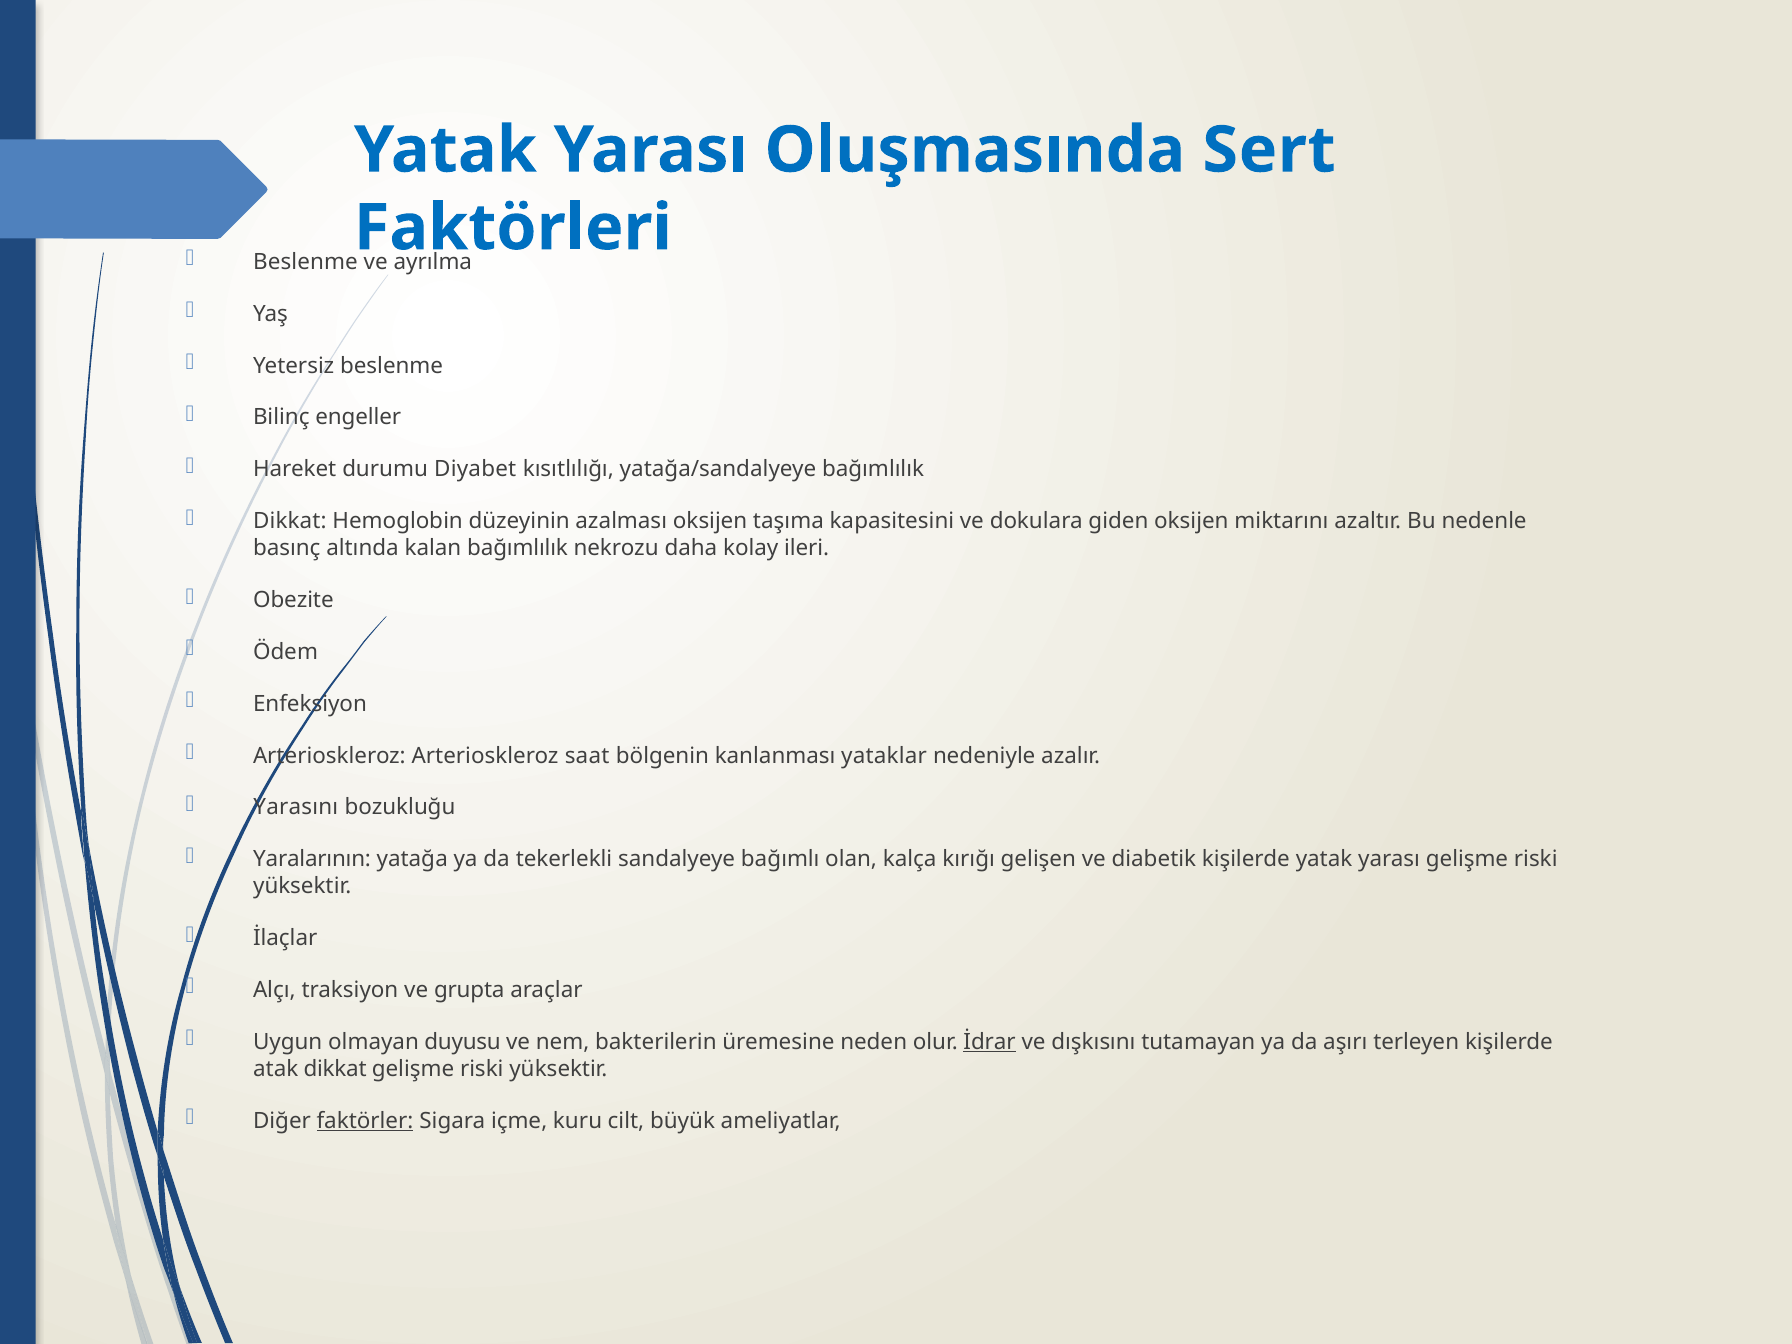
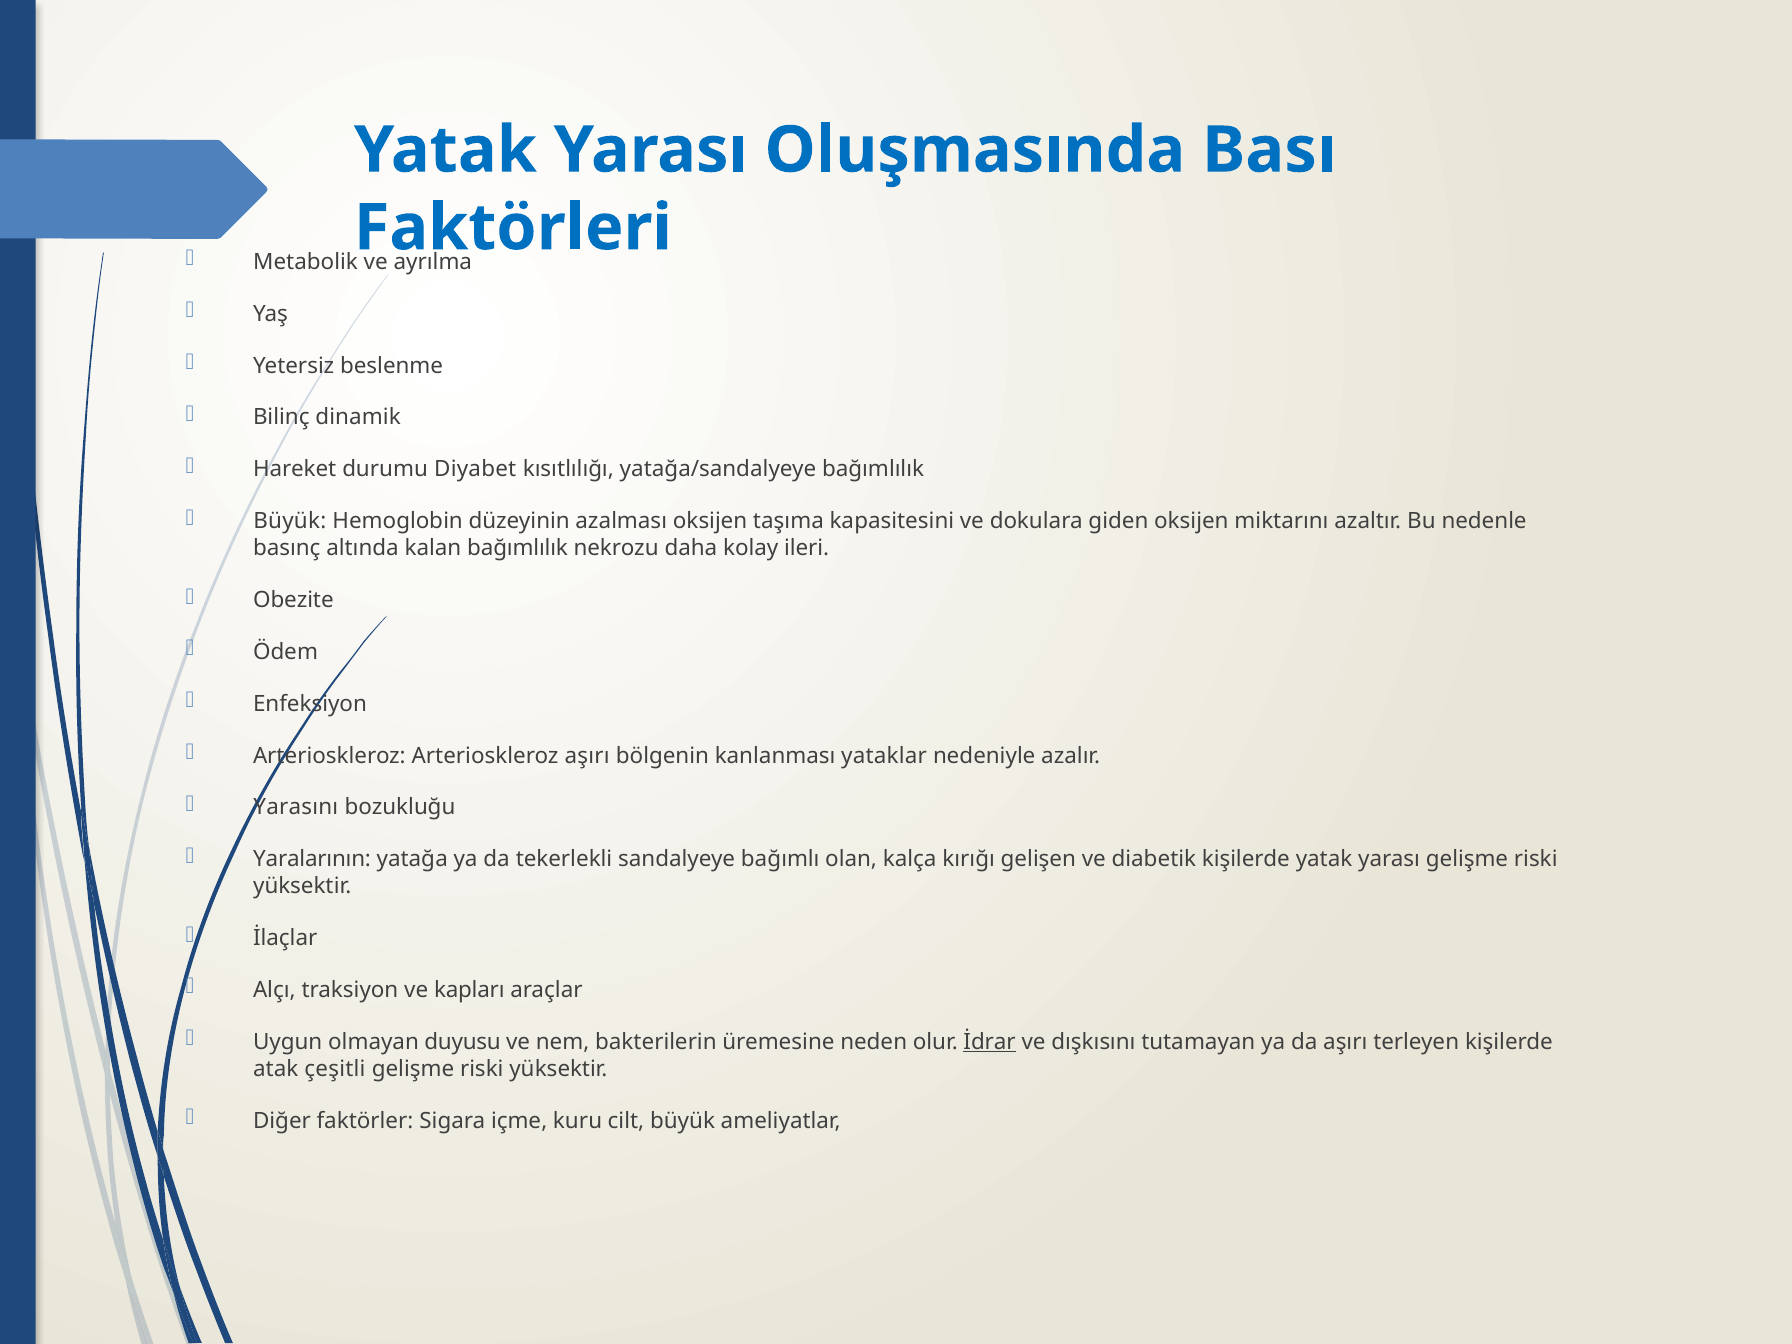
Sert: Sert -> Bası (1269, 150)
Beslenme: Beslenme -> Metabolik (306, 262)
engeller: engeller -> dinamik (358, 418)
Dikkat: Dikkat -> Büyük (290, 521)
Arterioskleroz saat: saat -> aşırı (587, 756)
grupta: grupta -> kapları (469, 990)
atak dikkat: dikkat -> çeşitli (335, 1069)
faktörler underline: present -> none (365, 1121)
